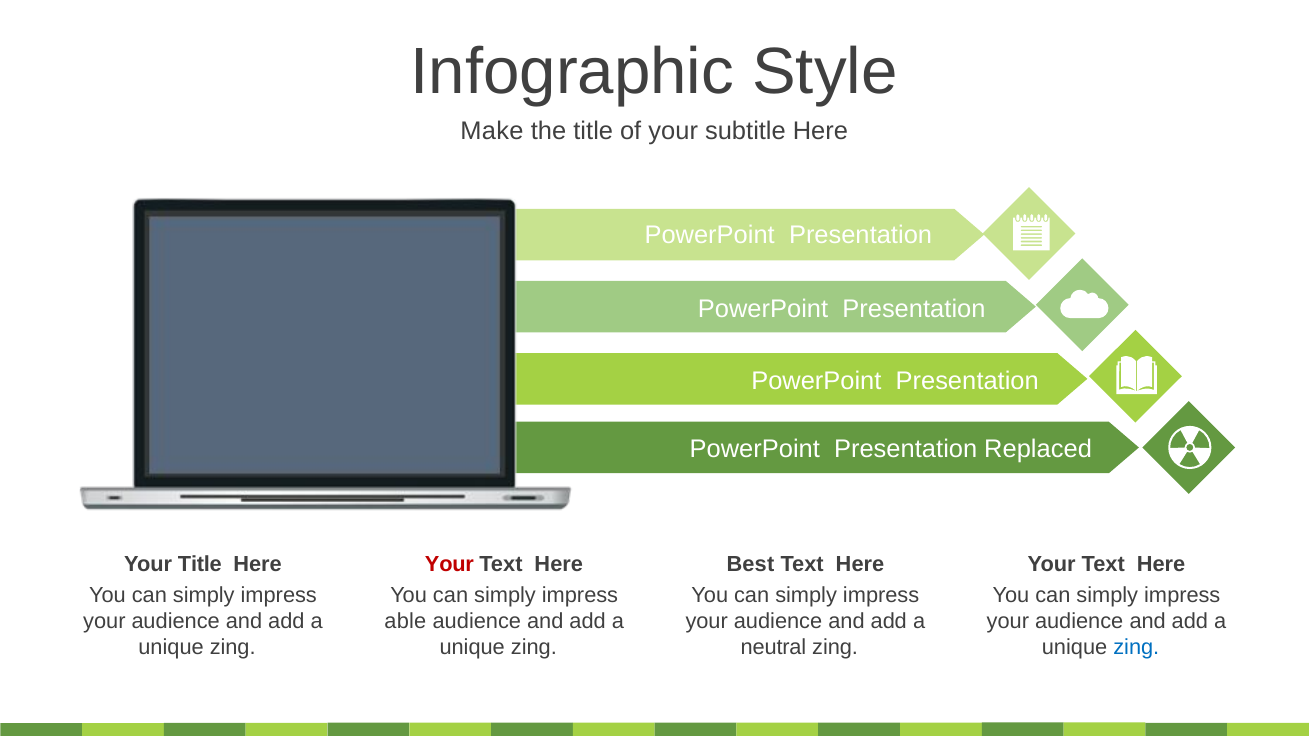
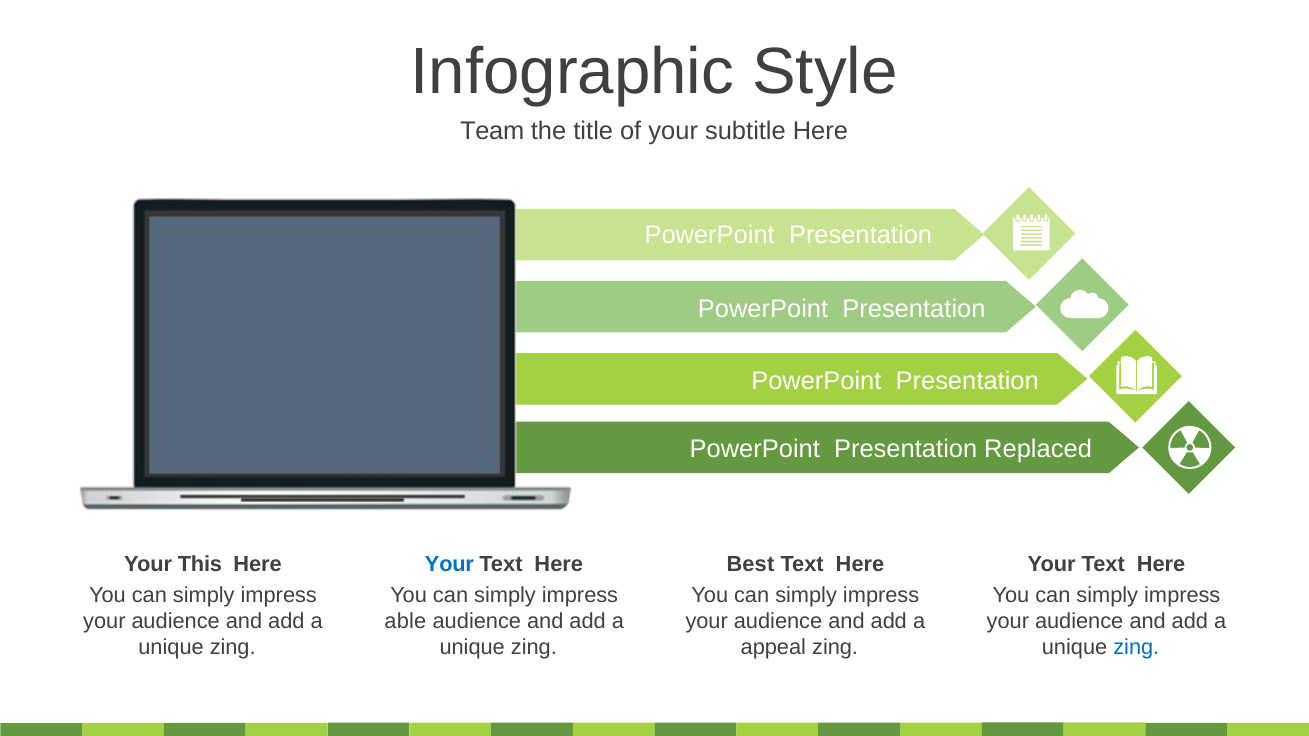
Make: Make -> Team (492, 131)
Your Title: Title -> This (200, 565)
Your colour: red -> blue (449, 565)
neutral: neutral -> appeal (773, 648)
